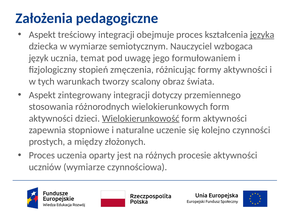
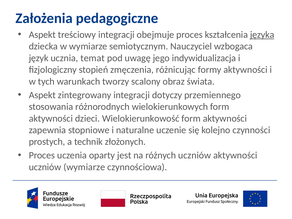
formułowaniem: formułowaniem -> indywidualizacja (204, 58)
Wielokierunkowość underline: present -> none (141, 118)
między: między -> technik (88, 142)
różnych procesie: procesie -> uczniów (195, 155)
